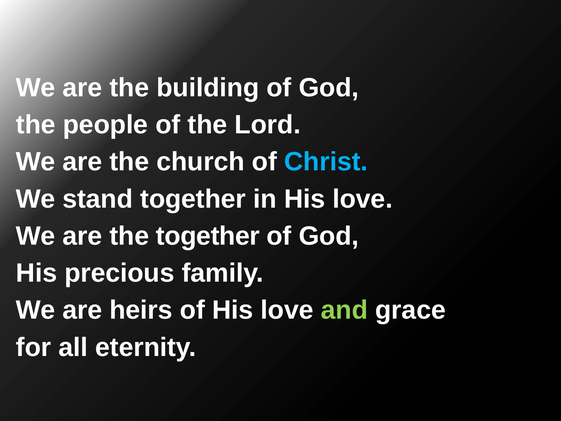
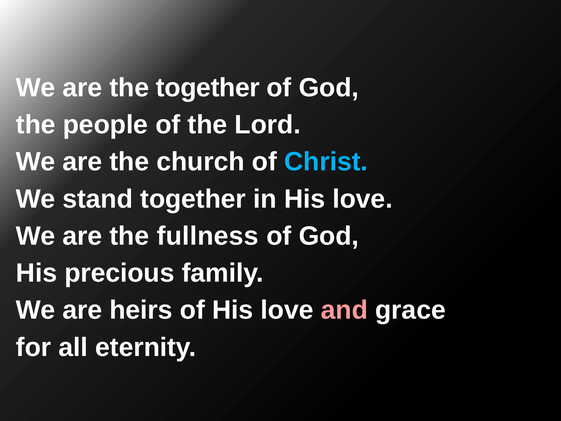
the building: building -> together (208, 88)
the together: together -> fullness (208, 236)
and colour: light green -> pink (344, 310)
